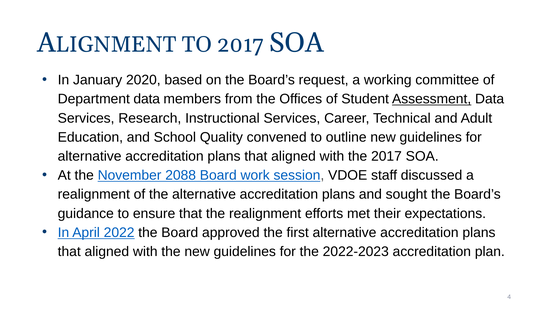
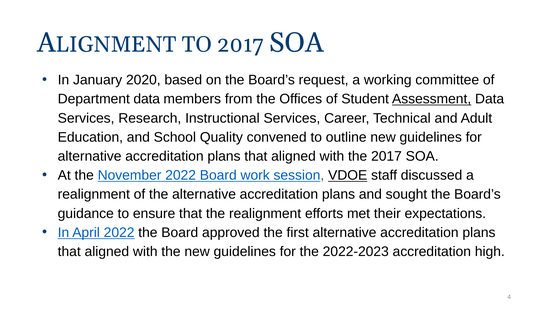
November 2088: 2088 -> 2022 (181, 175)
VDOE underline: none -> present (348, 175)
plan: plan -> high (490, 252)
